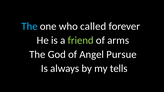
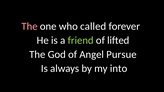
The colour: light blue -> pink (30, 26)
arms: arms -> lifted (118, 40)
tells: tells -> into (119, 69)
